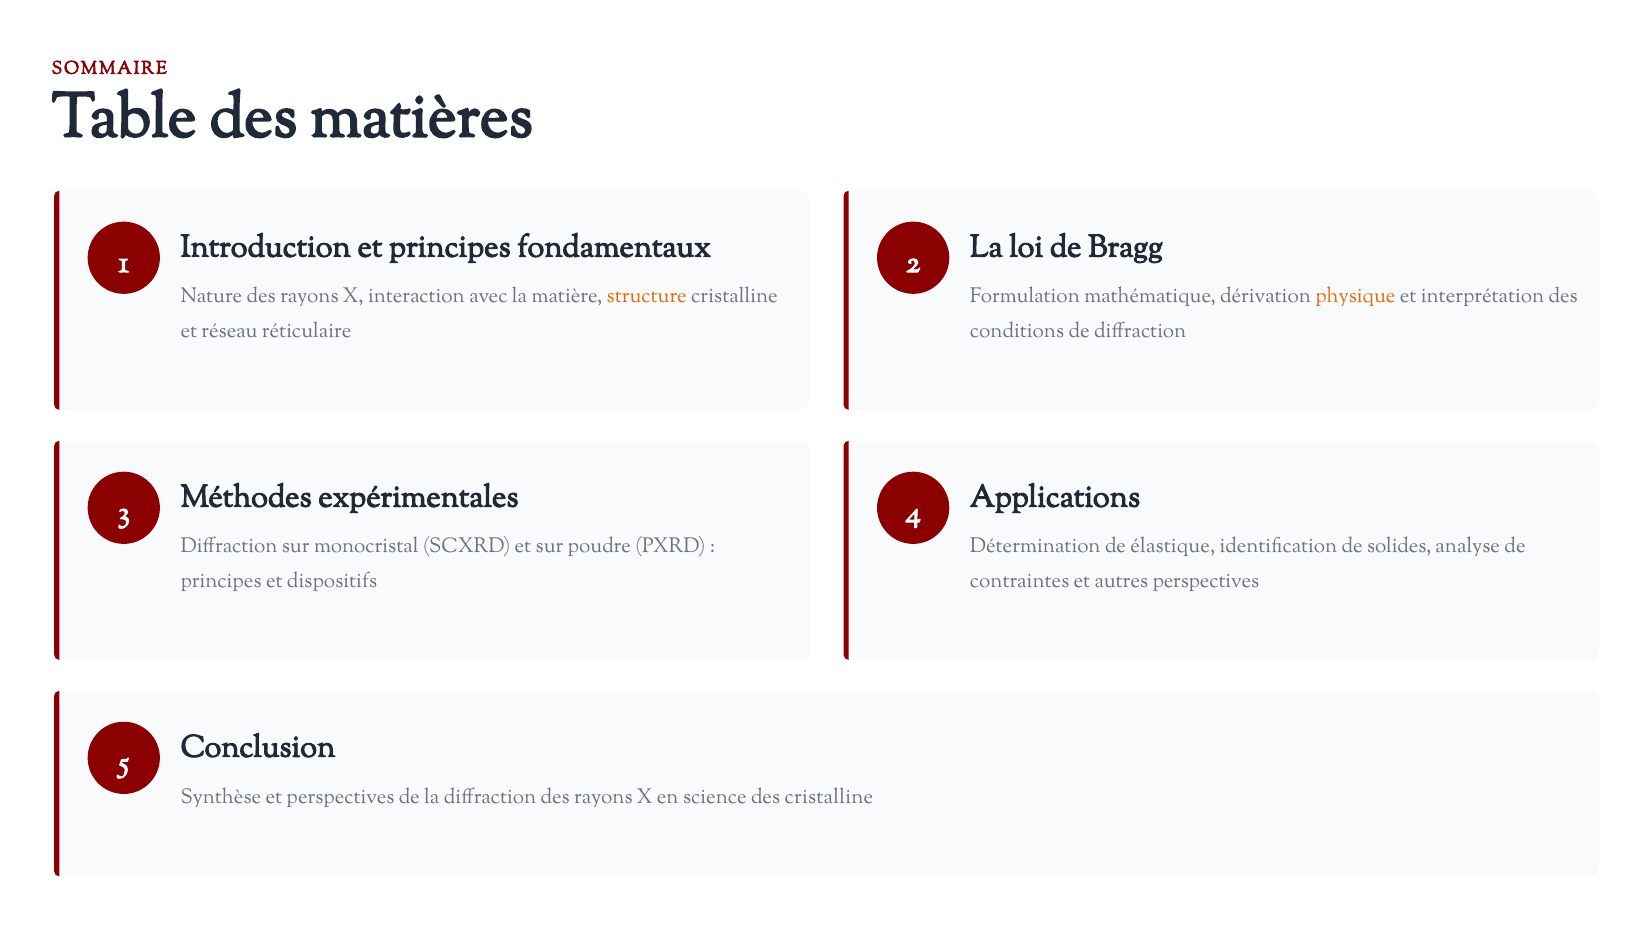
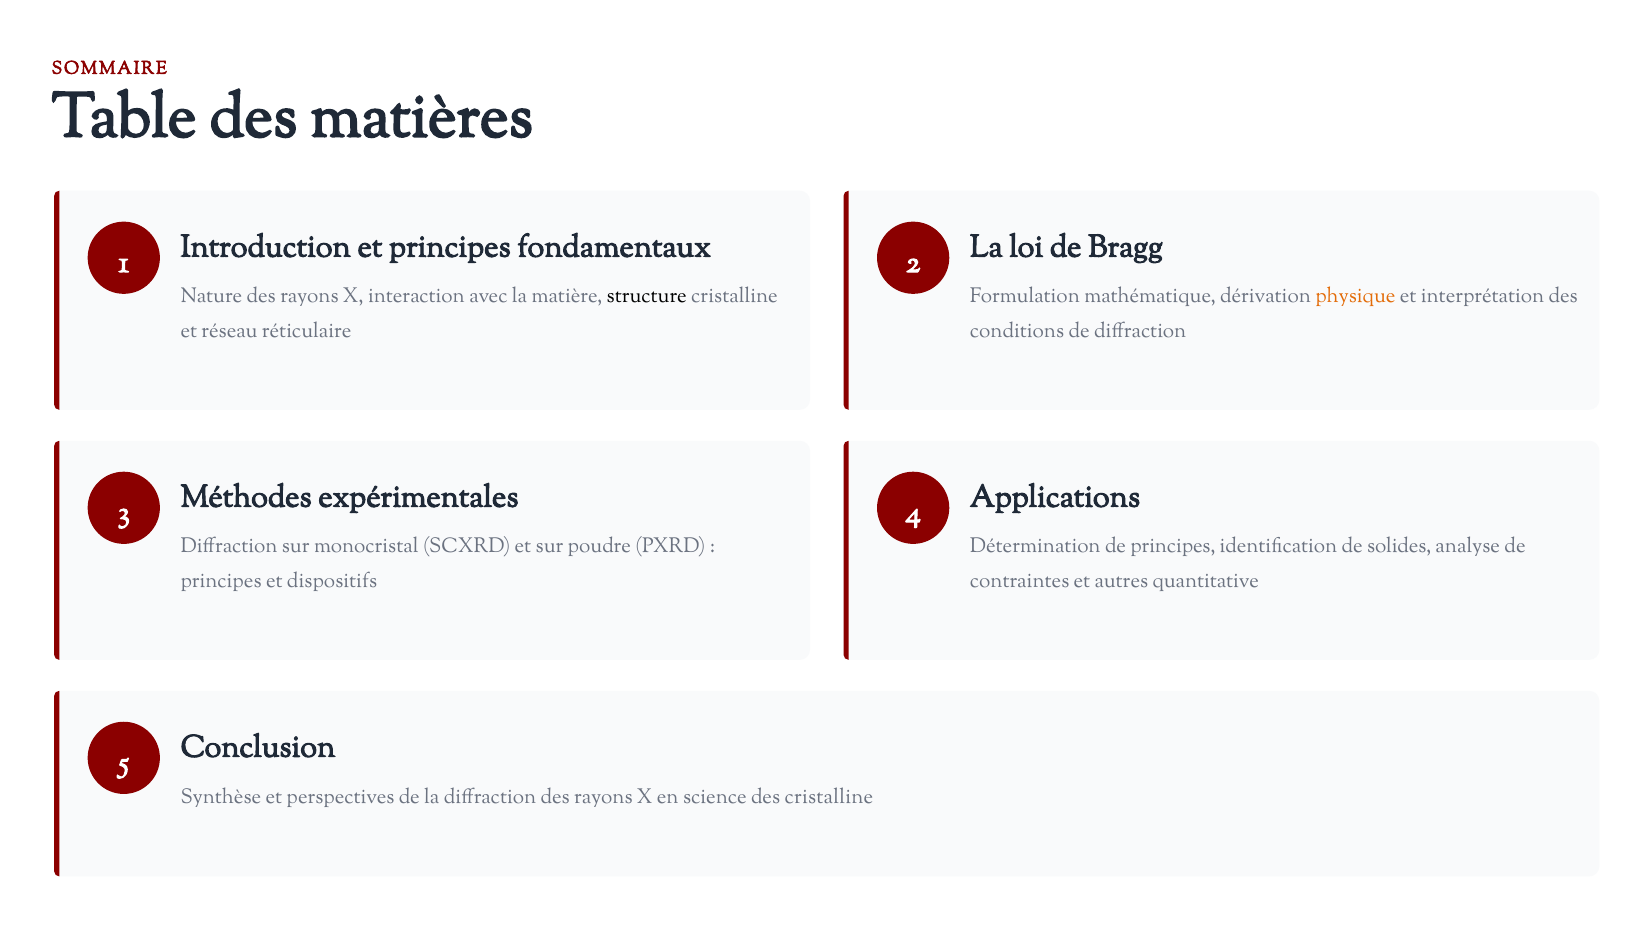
structure colour: orange -> black (647, 296)
de élastique: élastique -> principes (1173, 546)
autres perspectives: perspectives -> quantitative (1206, 581)
